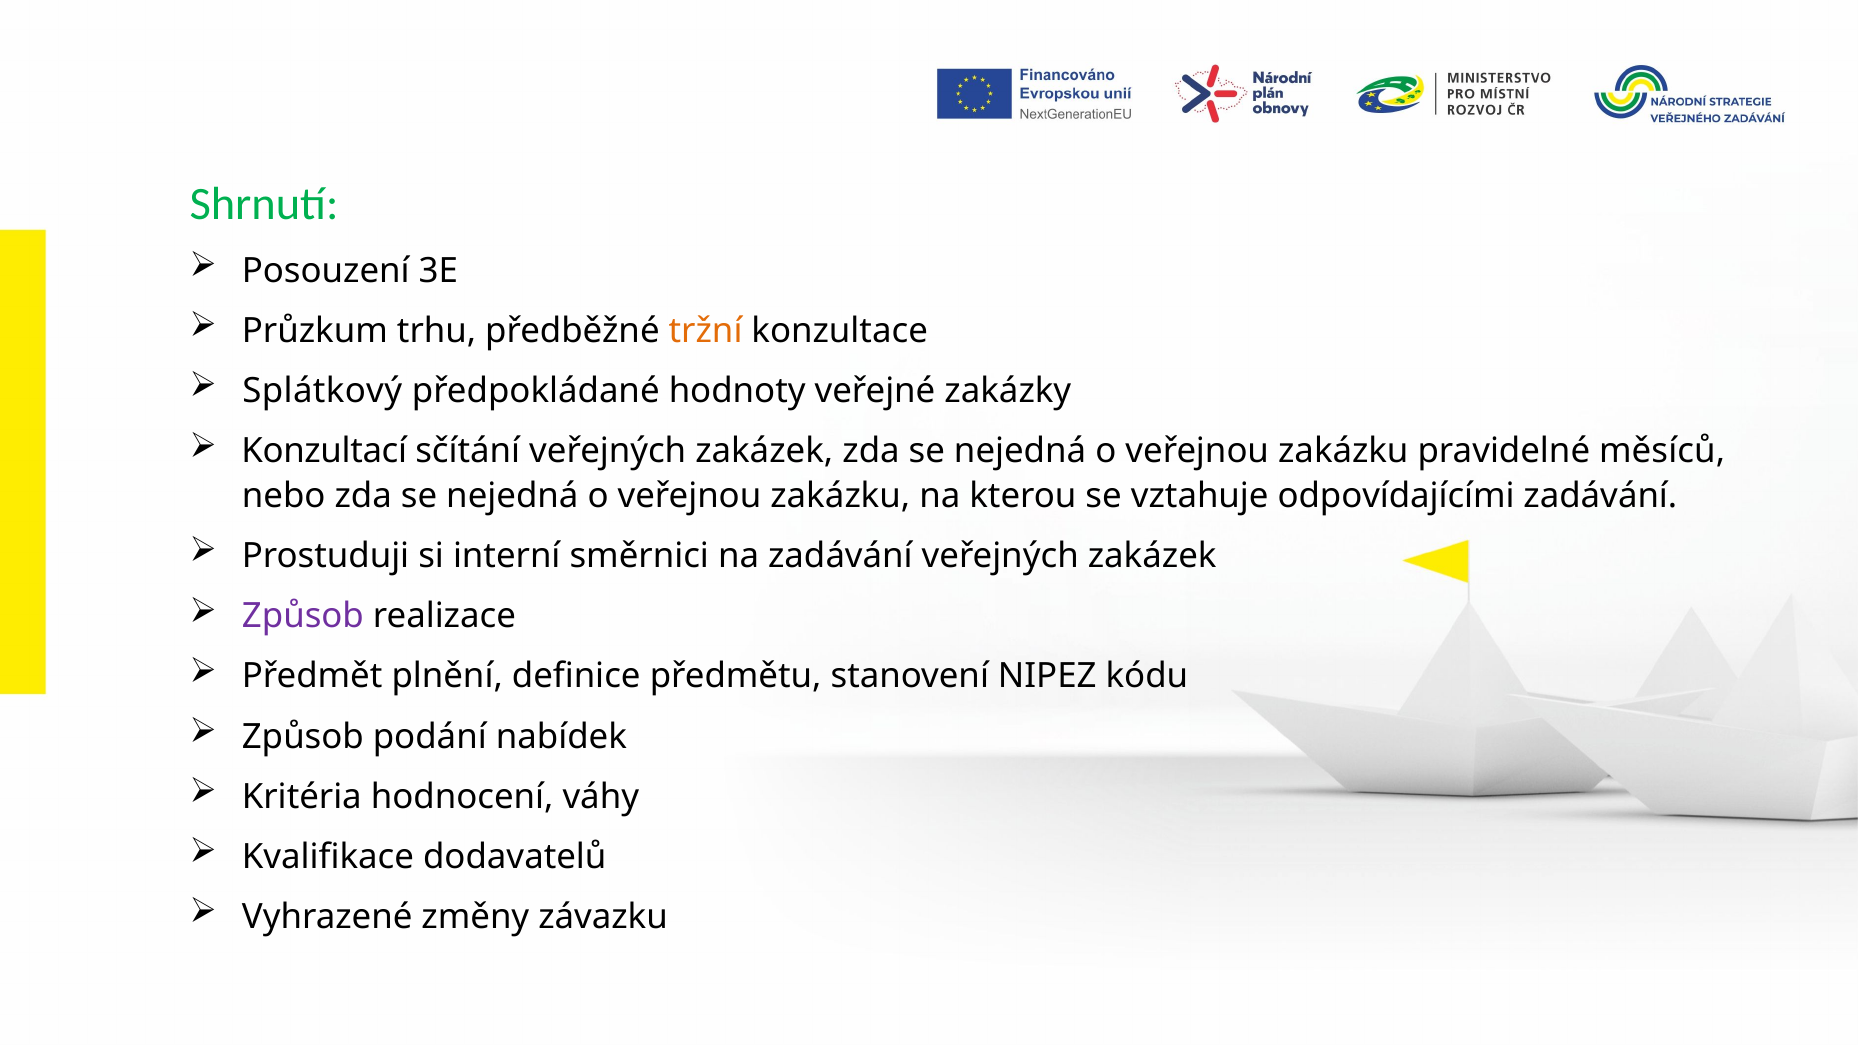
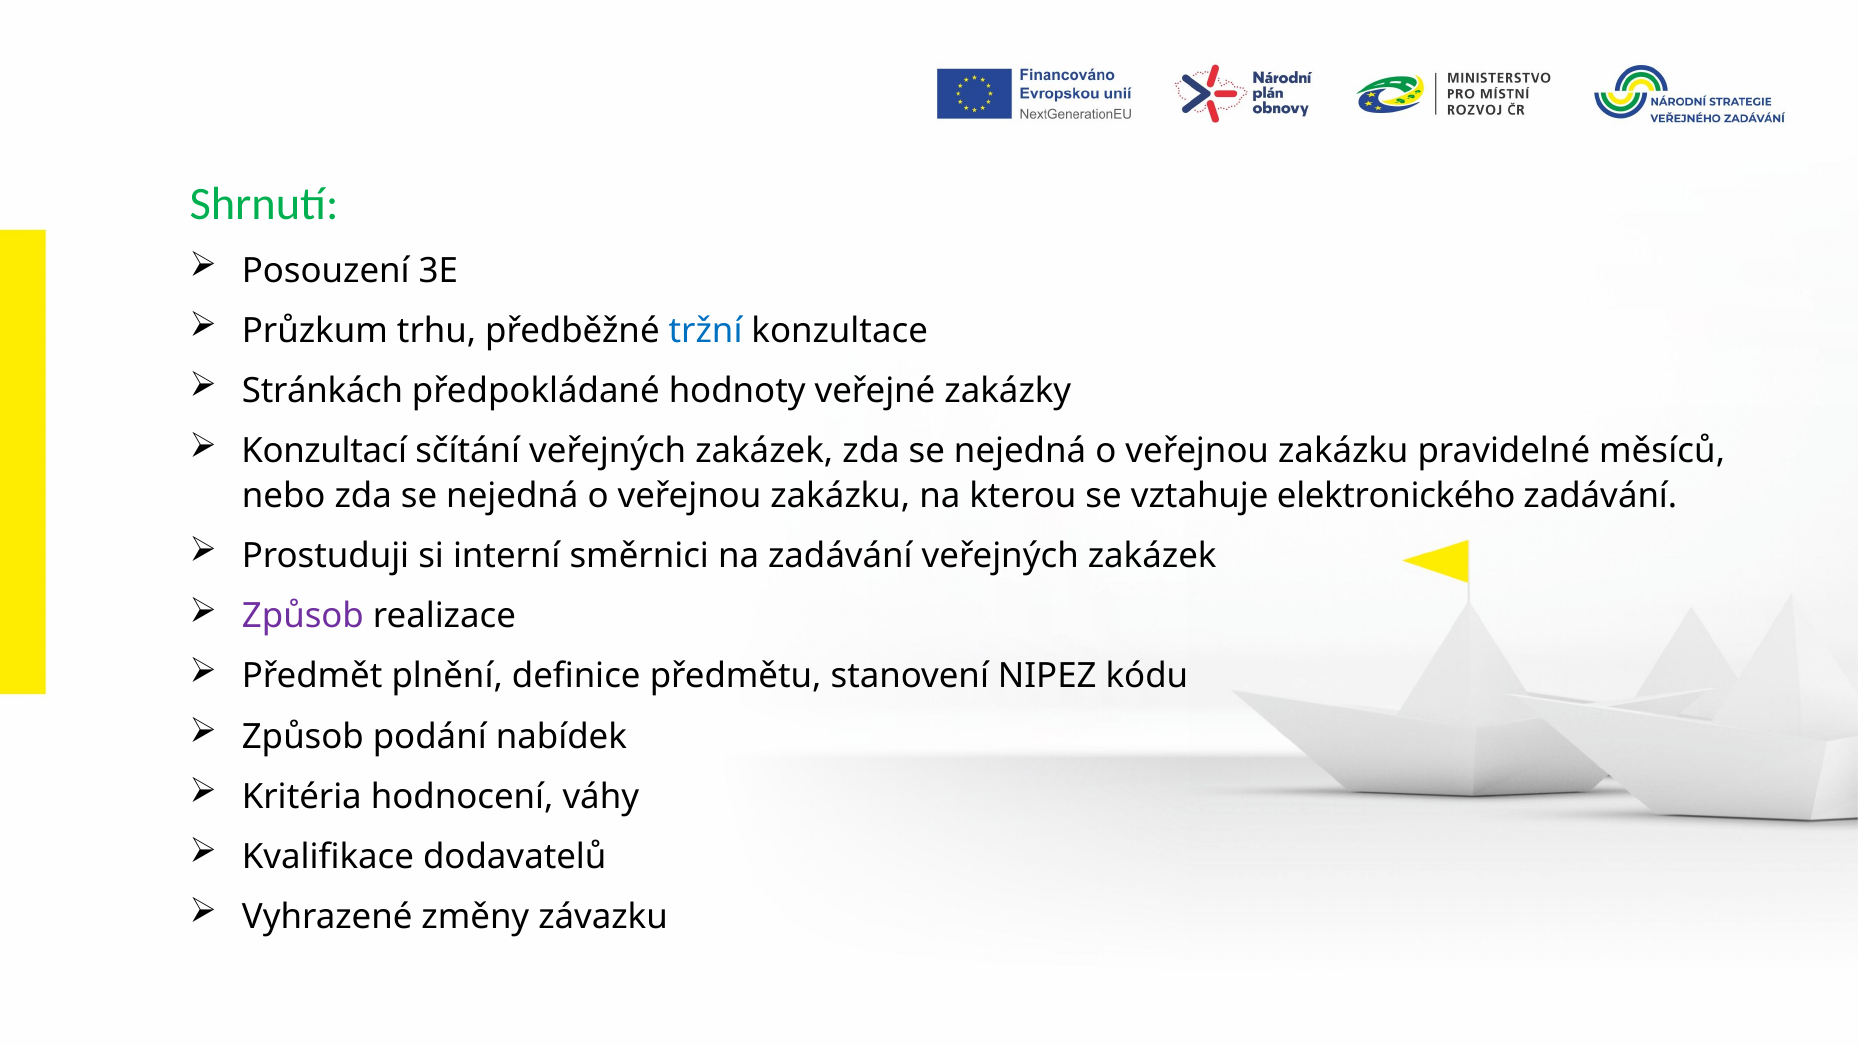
tržní colour: orange -> blue (706, 331)
Splátkový: Splátkový -> Stránkách (323, 391)
odpovídajícími: odpovídajícími -> elektronického (1396, 496)
